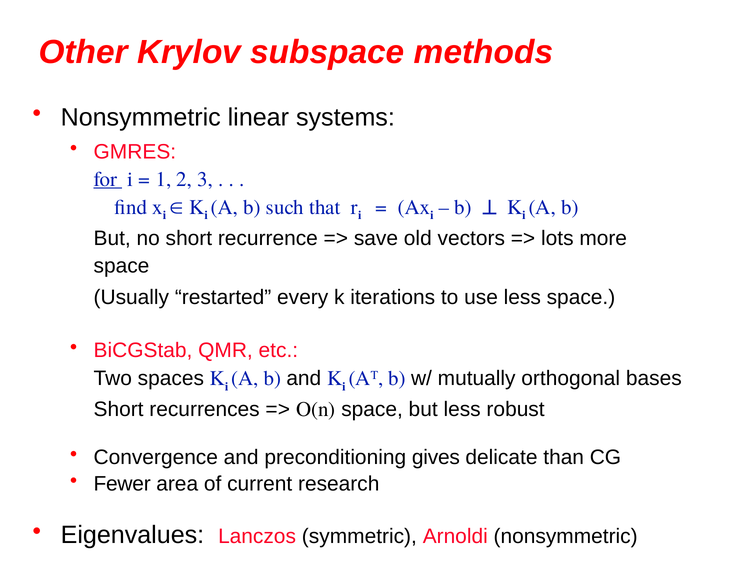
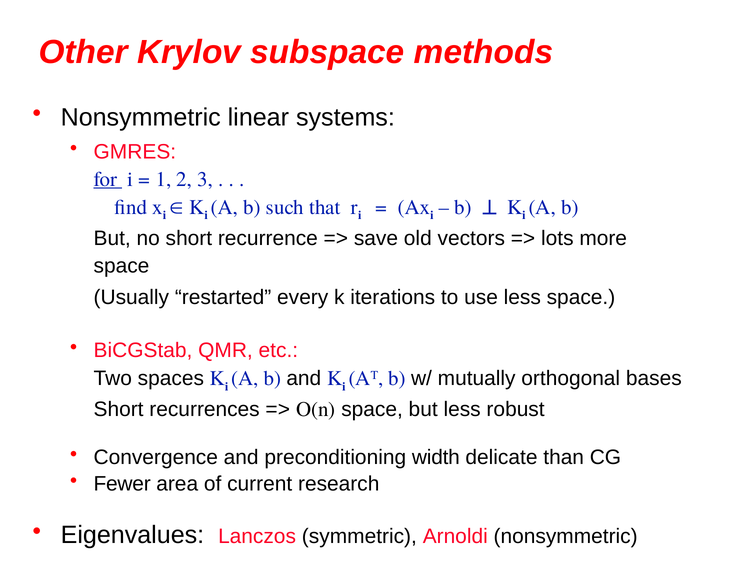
gives: gives -> width (436, 457)
